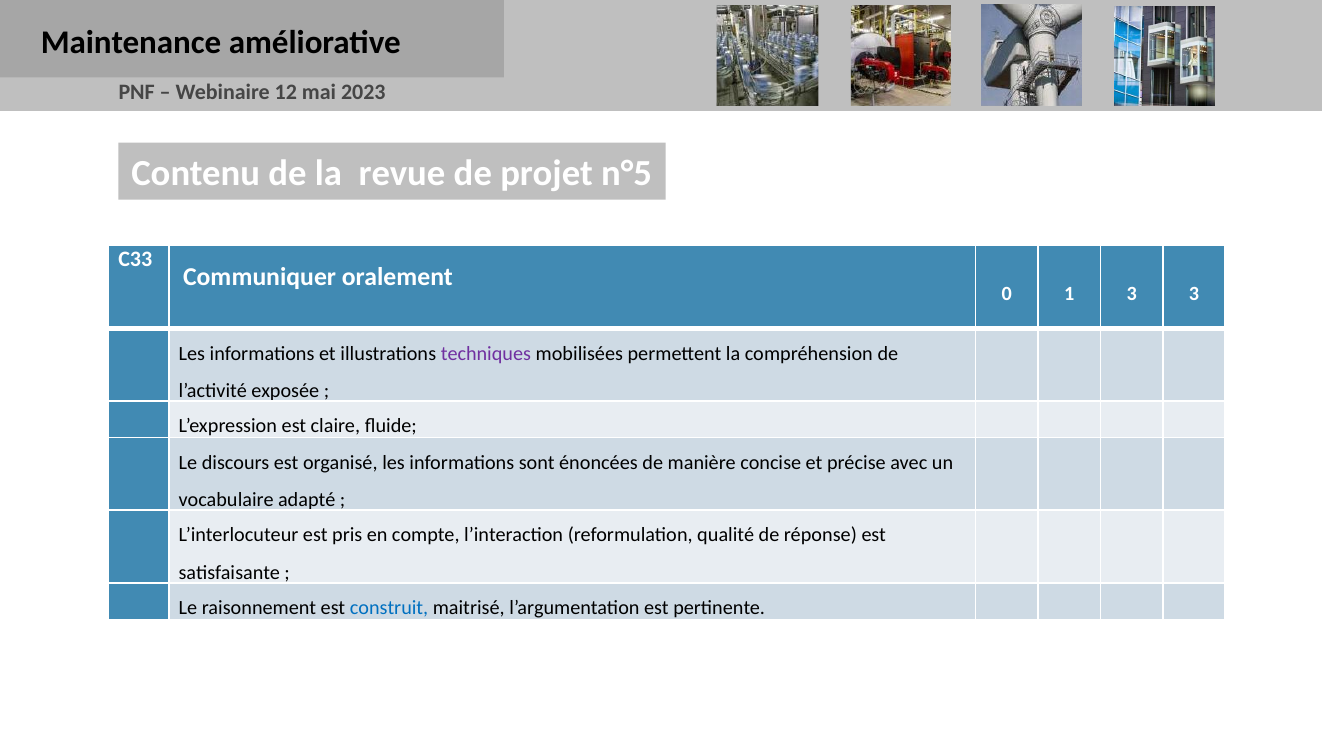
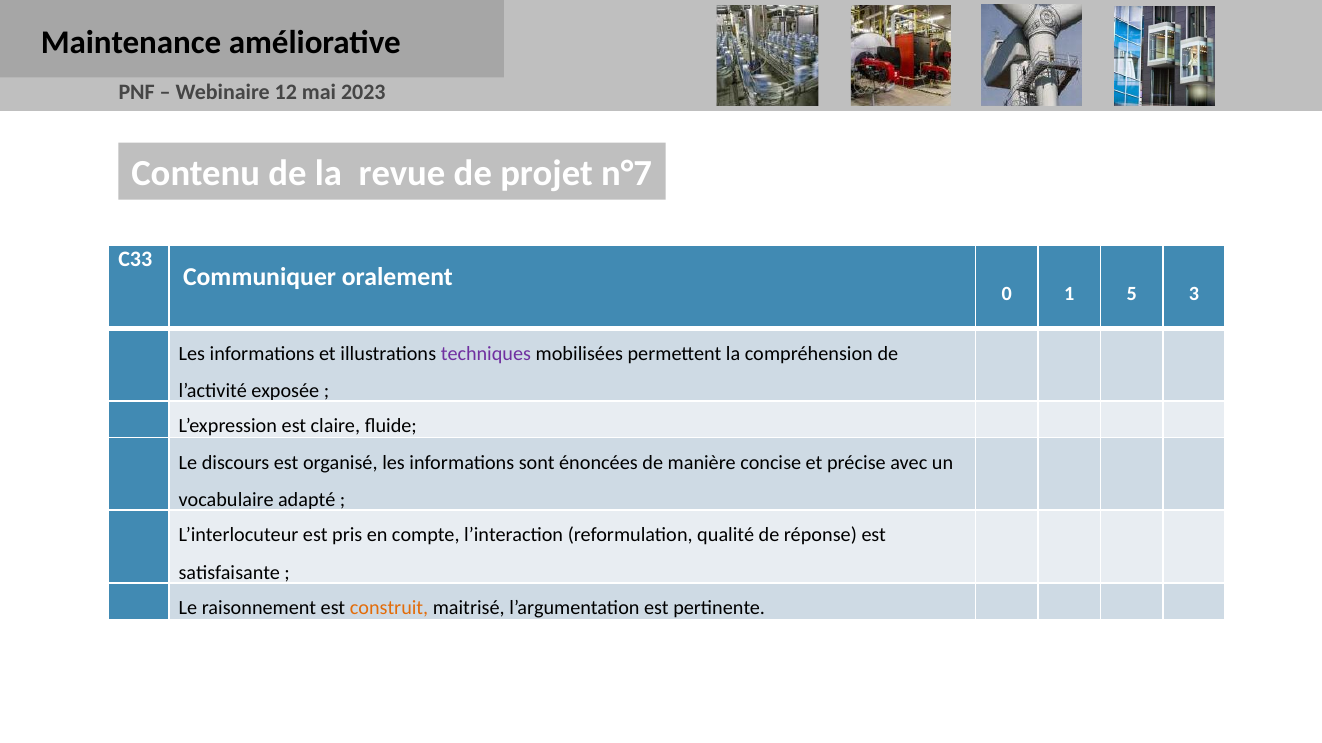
n°5: n°5 -> n°7 (627, 174)
1 3: 3 -> 5 (1132, 294)
construit colour: blue -> orange (389, 609)
